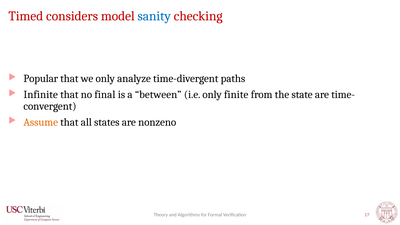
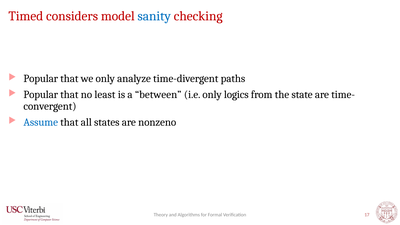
Infinite: Infinite -> Popular (41, 95)
final: final -> least (105, 95)
finite: finite -> logics (236, 95)
Assume colour: orange -> blue (41, 122)
